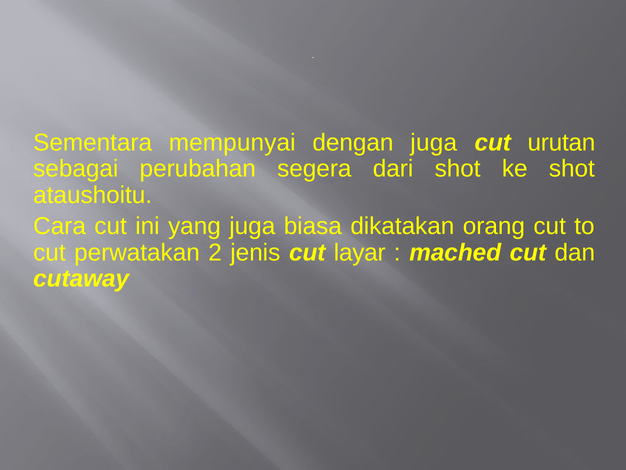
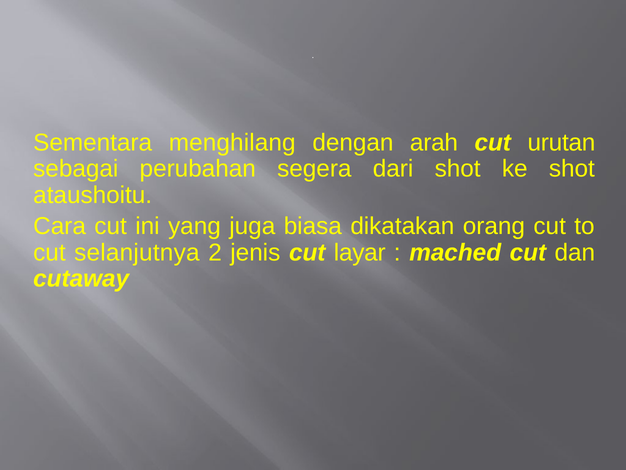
mempunyai: mempunyai -> menghilang (232, 142)
dengan juga: juga -> arah (434, 142)
perwatakan: perwatakan -> selanjutnya (137, 252)
